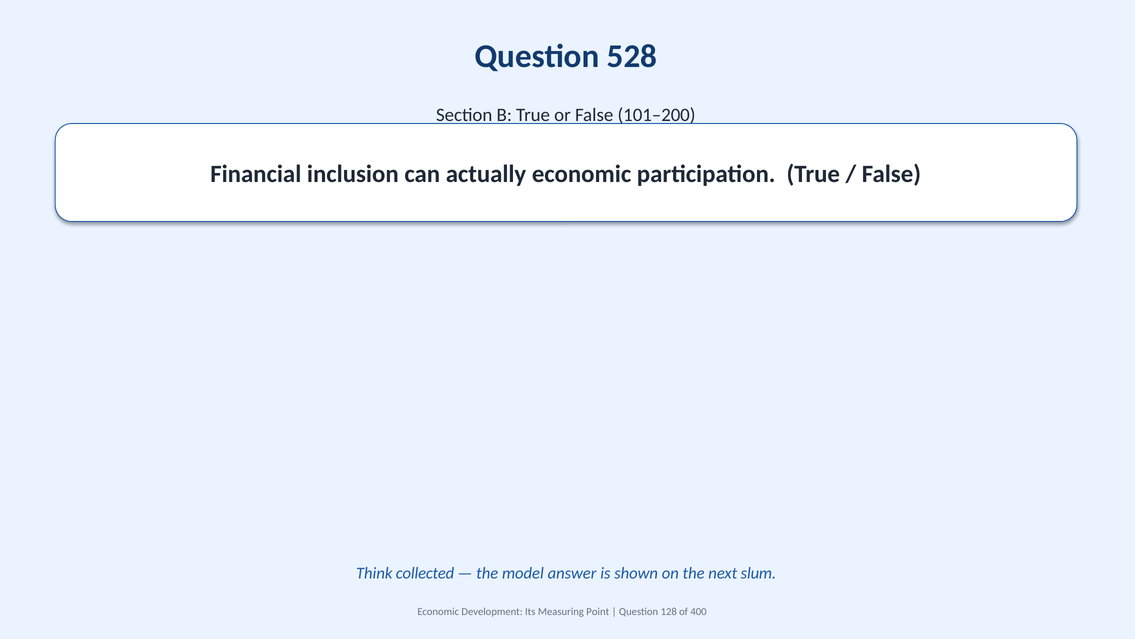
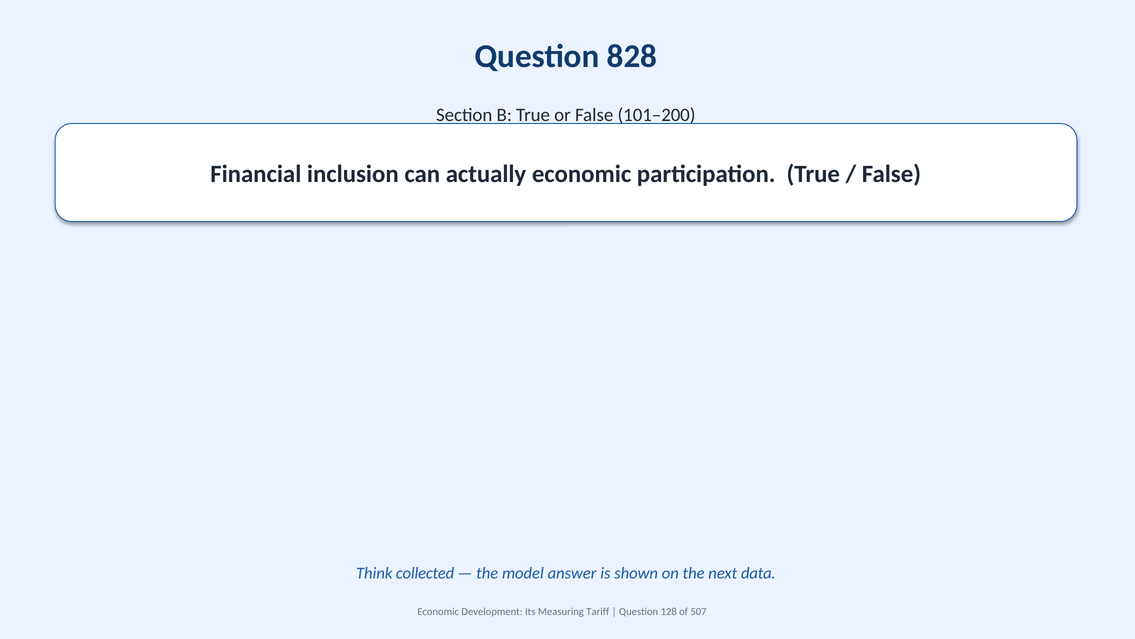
528: 528 -> 828 (632, 56)
slum: slum -> data (758, 573)
Point: Point -> Tariff (598, 611)
400: 400 -> 507 (699, 611)
